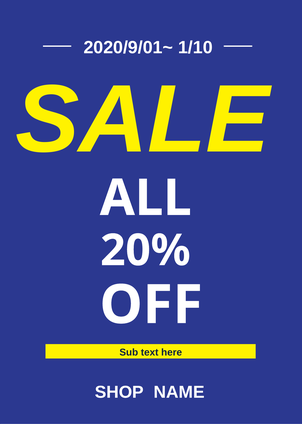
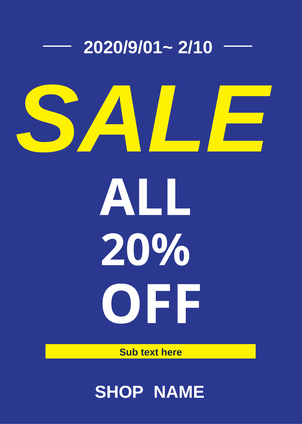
1/10: 1/10 -> 2/10 (195, 48)
